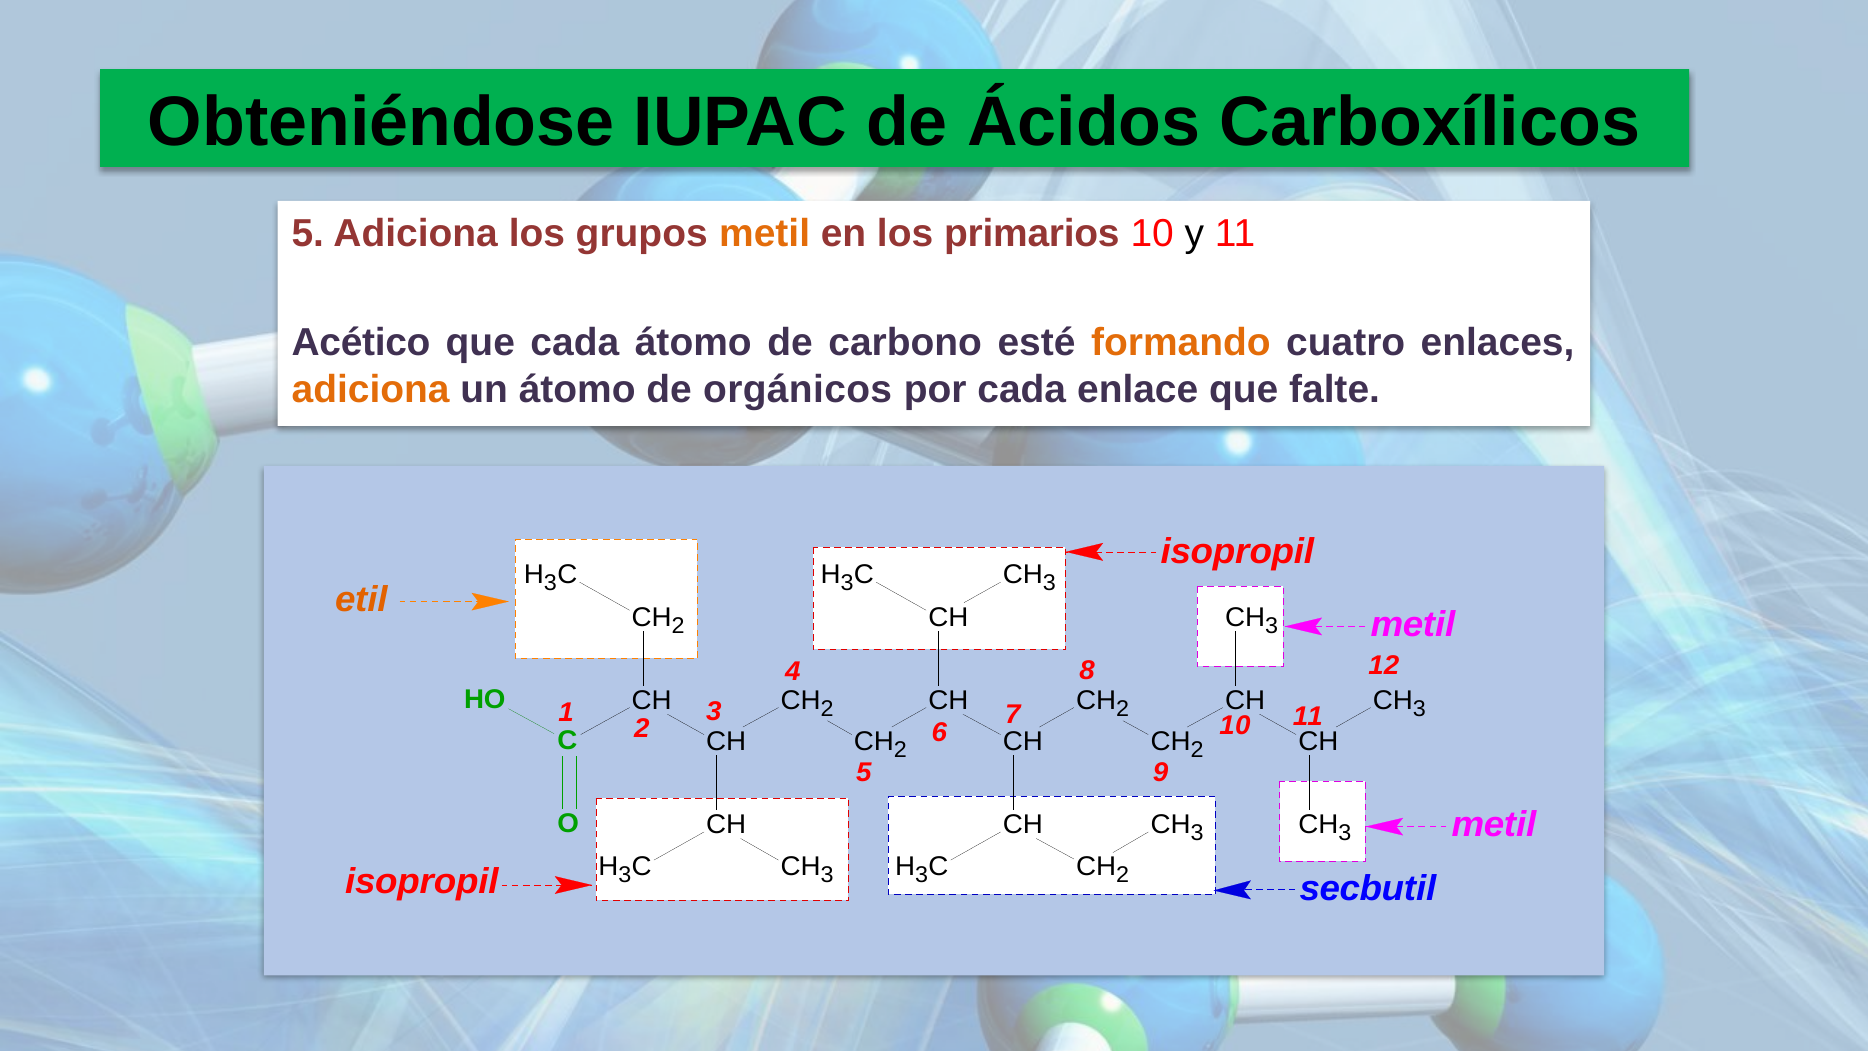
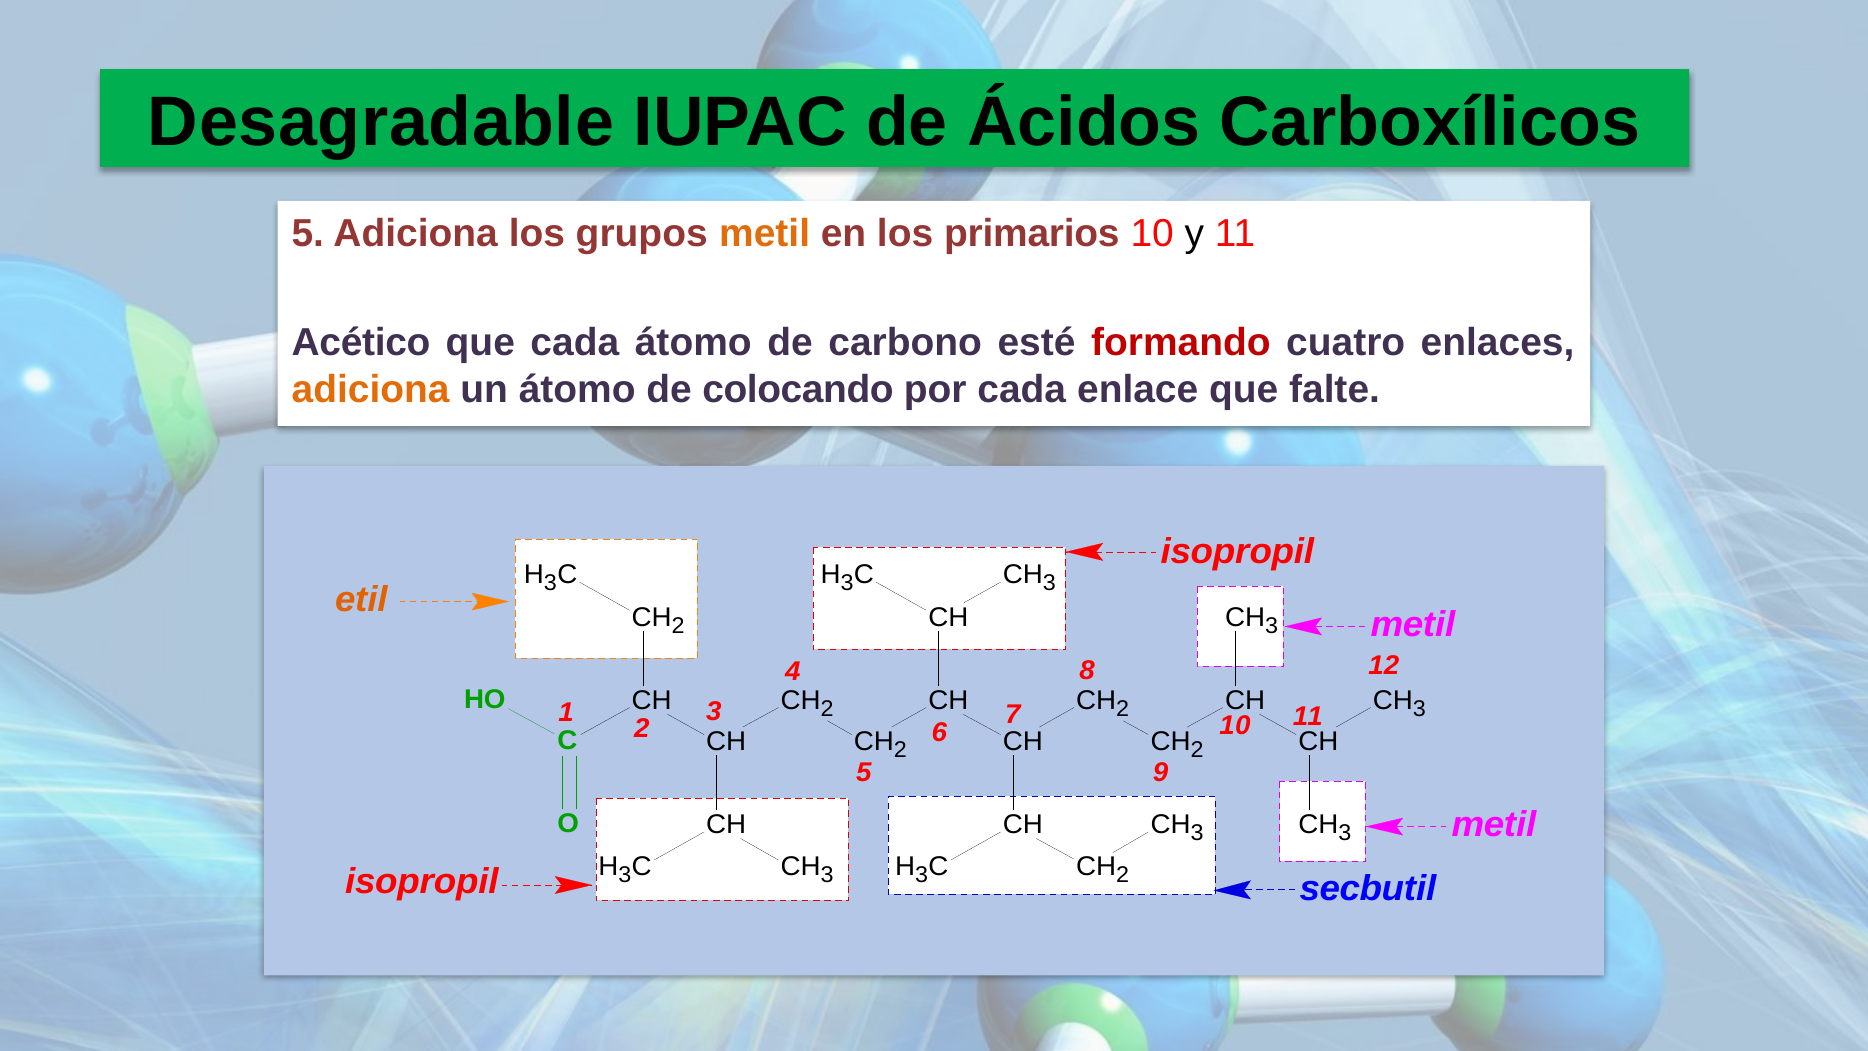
Obteniéndose: Obteniéndose -> Desagradable (381, 123)
formando colour: orange -> red (1181, 343)
orgánicos: orgánicos -> colocando (798, 390)
